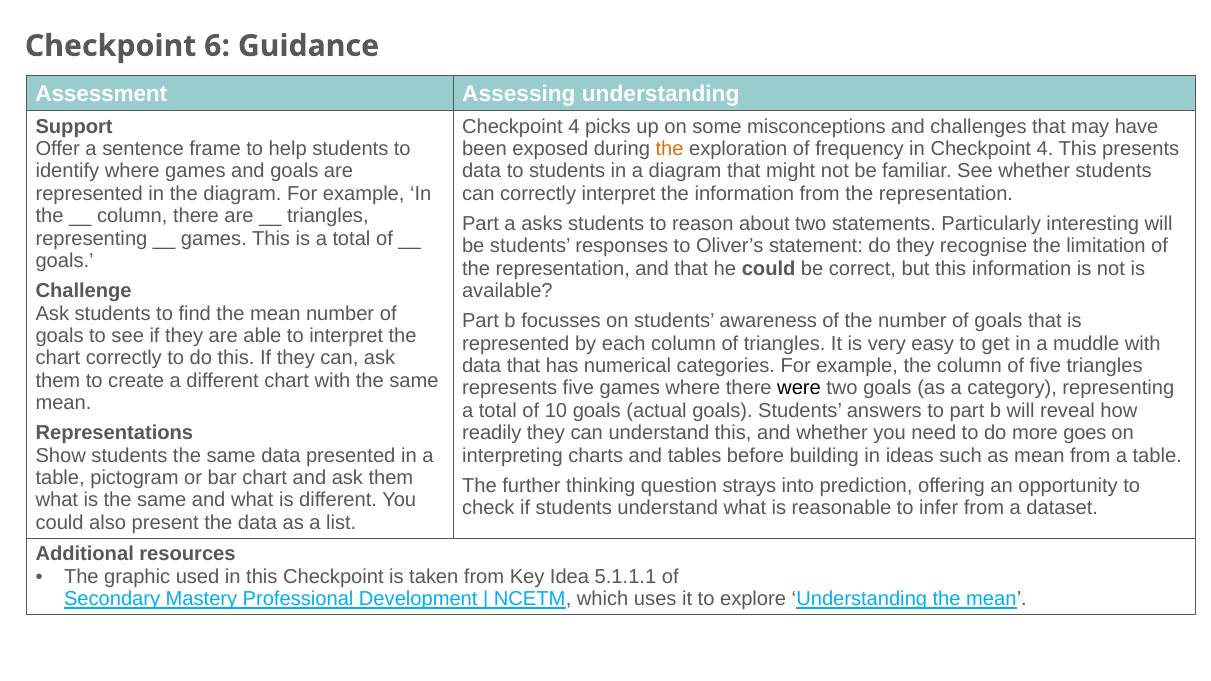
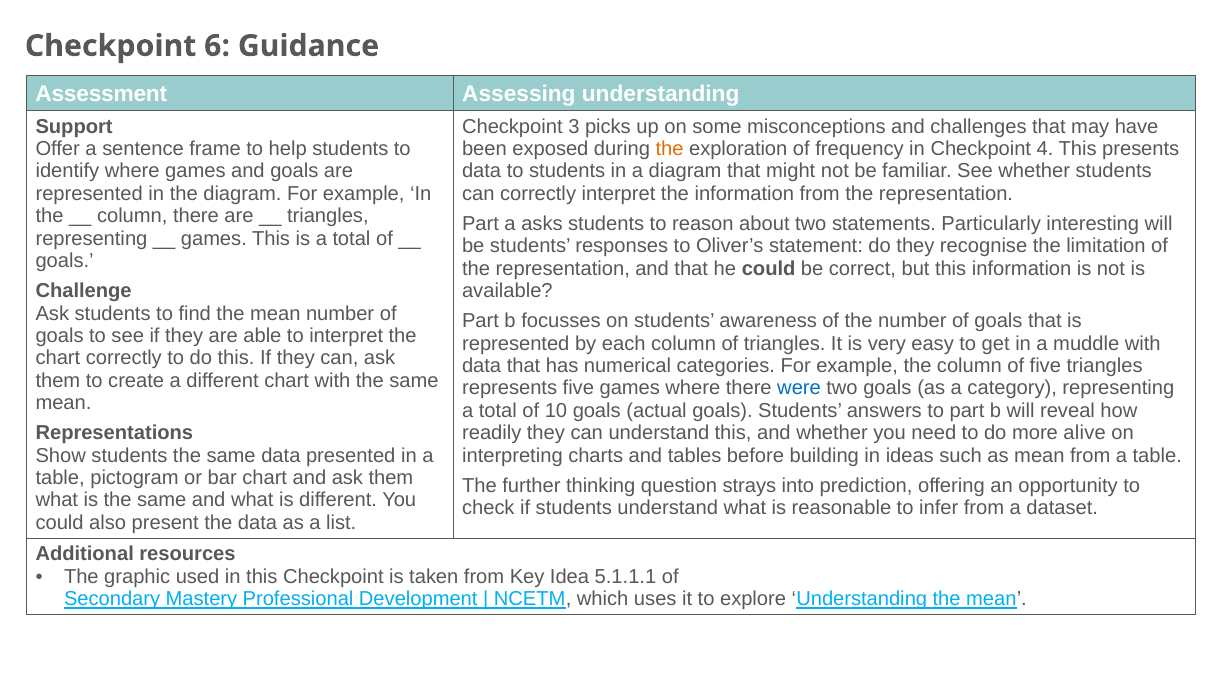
4: 4 -> 3 (574, 127)
were colour: black -> blue (799, 388)
goes: goes -> alive (1085, 433)
